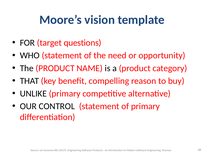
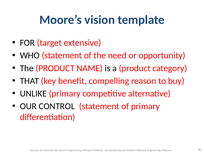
questions: questions -> extensive (82, 43)
